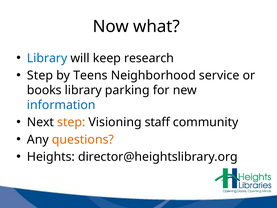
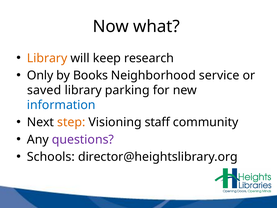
Library colour: blue -> orange (47, 58)
Step: Step -> Only (40, 75)
Teens: Teens -> Books (91, 75)
books: books -> saved (44, 90)
questions colour: orange -> purple (83, 139)
Heights: Heights -> Schools (51, 157)
